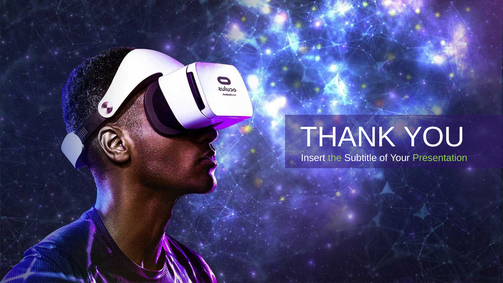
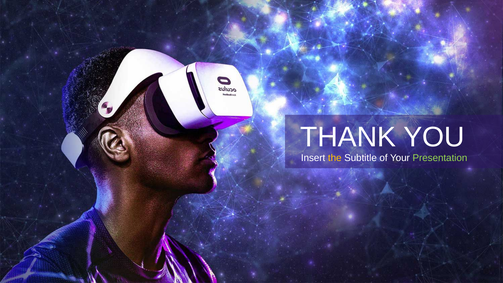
the colour: light green -> yellow (335, 158)
